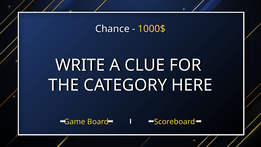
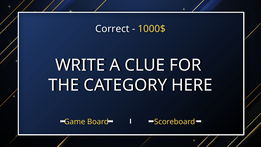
Chance: Chance -> Correct (112, 29)
